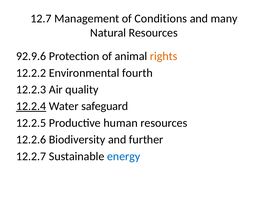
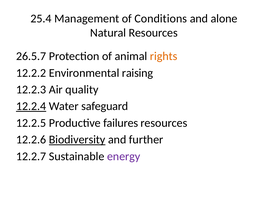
12.7: 12.7 -> 25.4 (41, 18)
many: many -> alone (224, 18)
92.9.6: 92.9.6 -> 26.5.7 (31, 56)
fourth: fourth -> raising (138, 73)
human: human -> failures (121, 123)
Biodiversity underline: none -> present (77, 140)
energy colour: blue -> purple (124, 156)
